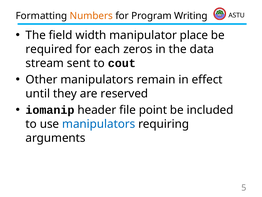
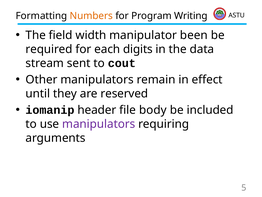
place: place -> been (194, 35)
zeros: zeros -> digits (138, 49)
point: point -> body (153, 110)
manipulators colour: blue -> purple (99, 124)
